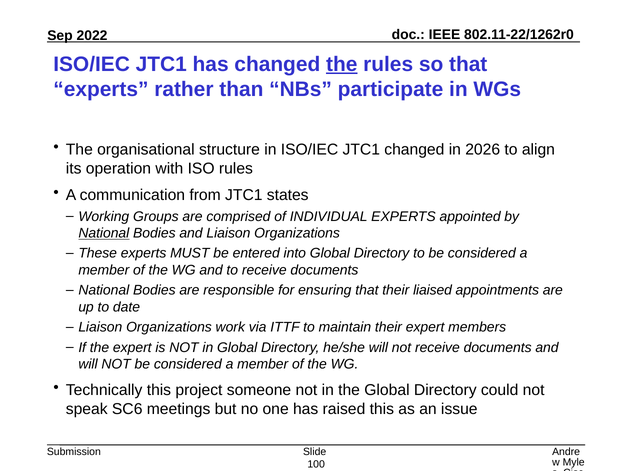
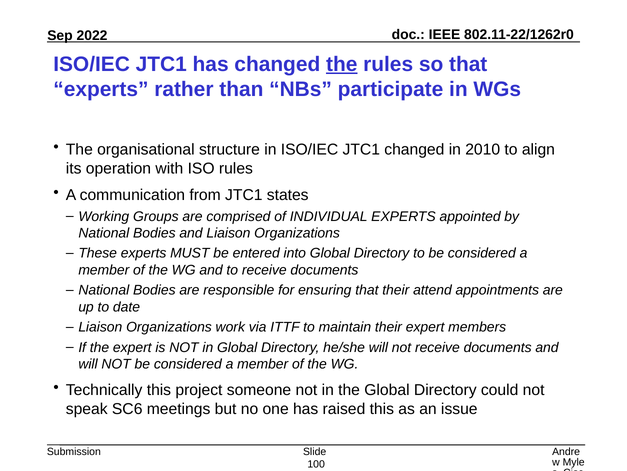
2026: 2026 -> 2010 (483, 150)
National underline: present -> none (104, 233)
liaised: liaised -> attend (432, 290)
